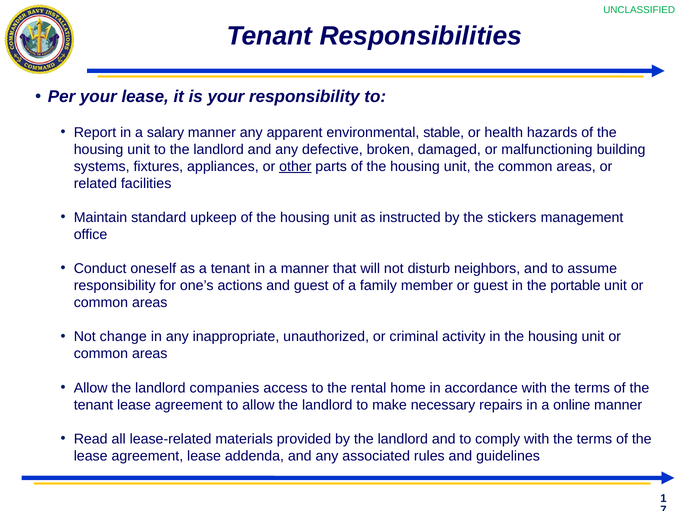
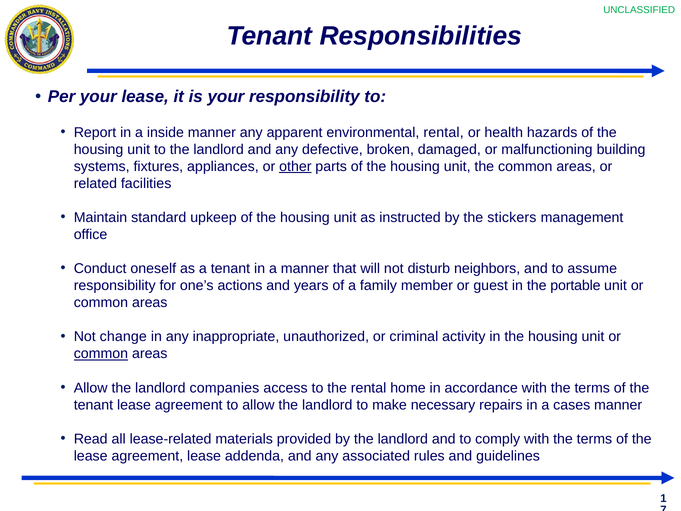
salary: salary -> inside (165, 132)
environmental stable: stable -> rental (444, 132)
and guest: guest -> years (311, 286)
common underline: none -> present (101, 354)
online: online -> cases (572, 405)
